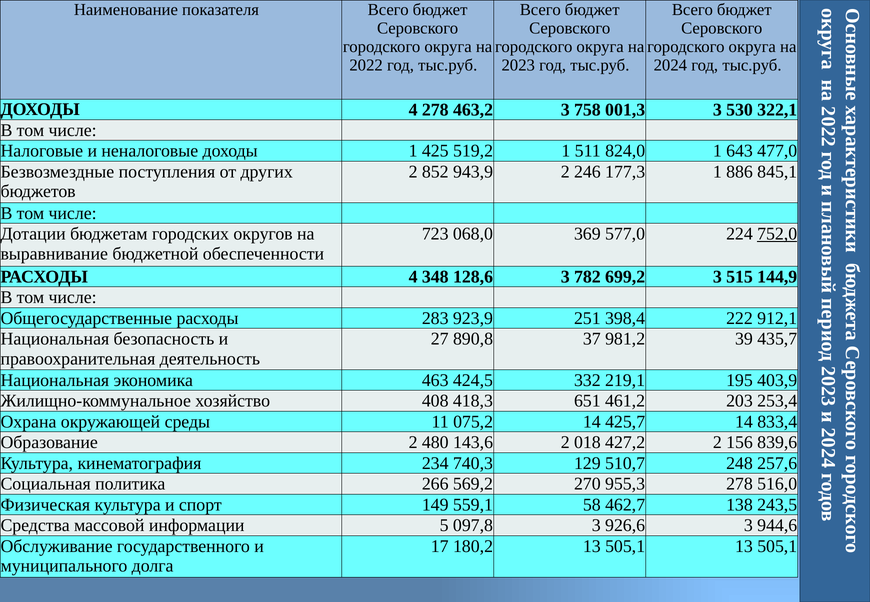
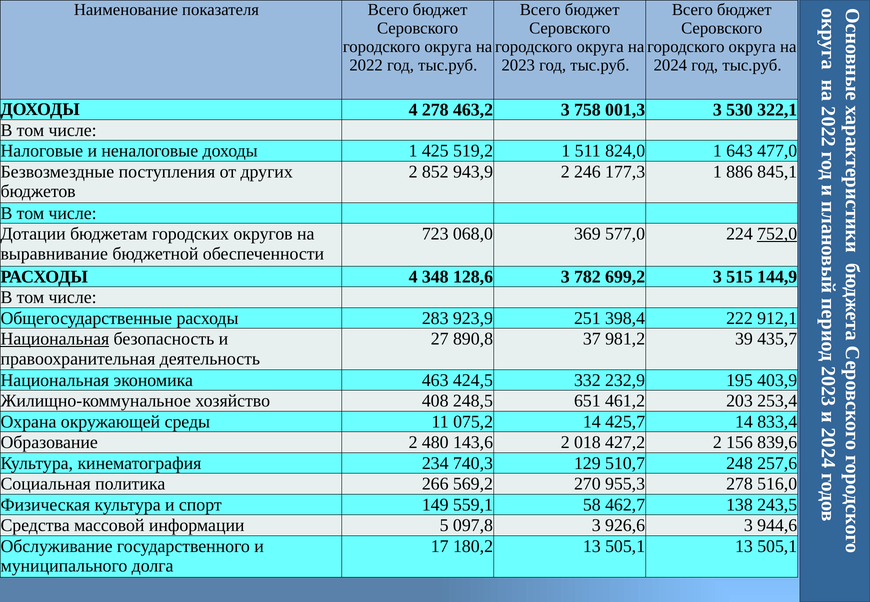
Национальная underline: none -> present (55, 339)
219,1: 219,1 -> 232,9 (625, 381)
418,3: 418,3 -> 248,5 (473, 401)
